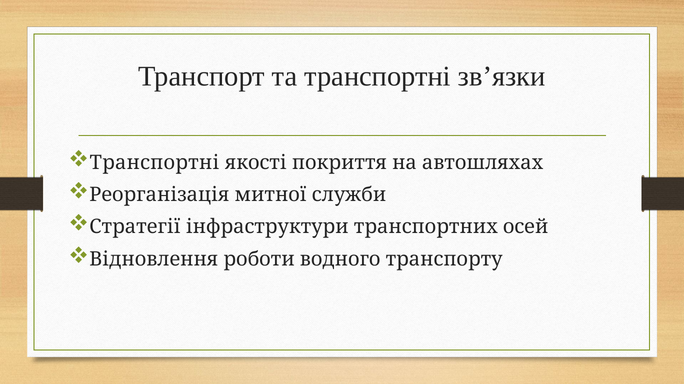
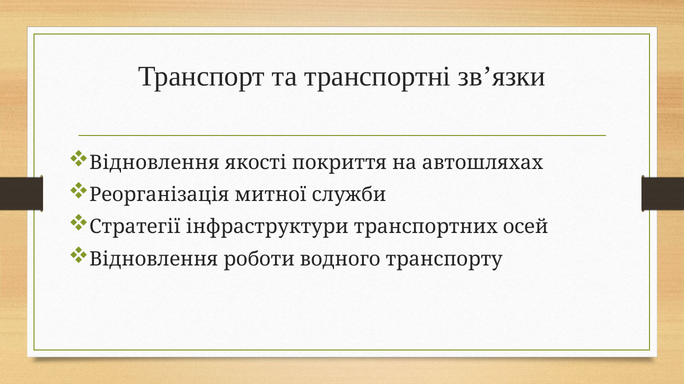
Транспортні: Транспортні -> Відновлення (155, 163)
